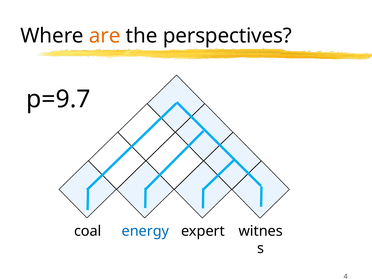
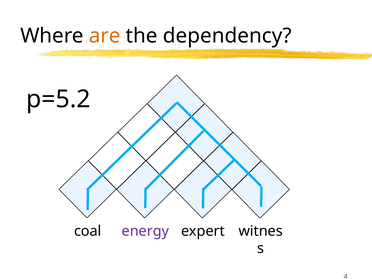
perspectives: perspectives -> dependency (227, 36)
p=9.7: p=9.7 -> p=5.2 (58, 99)
energy colour: blue -> purple (145, 231)
